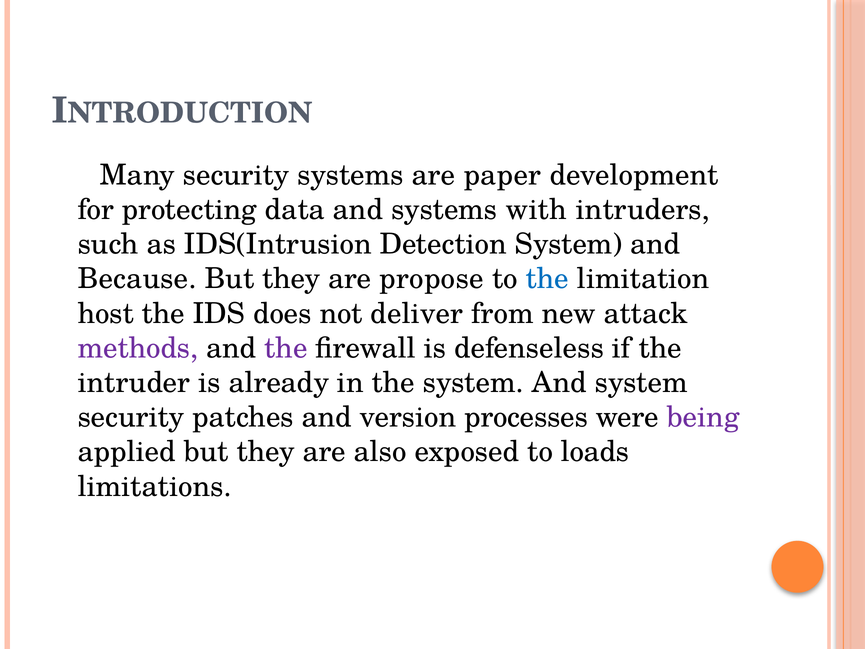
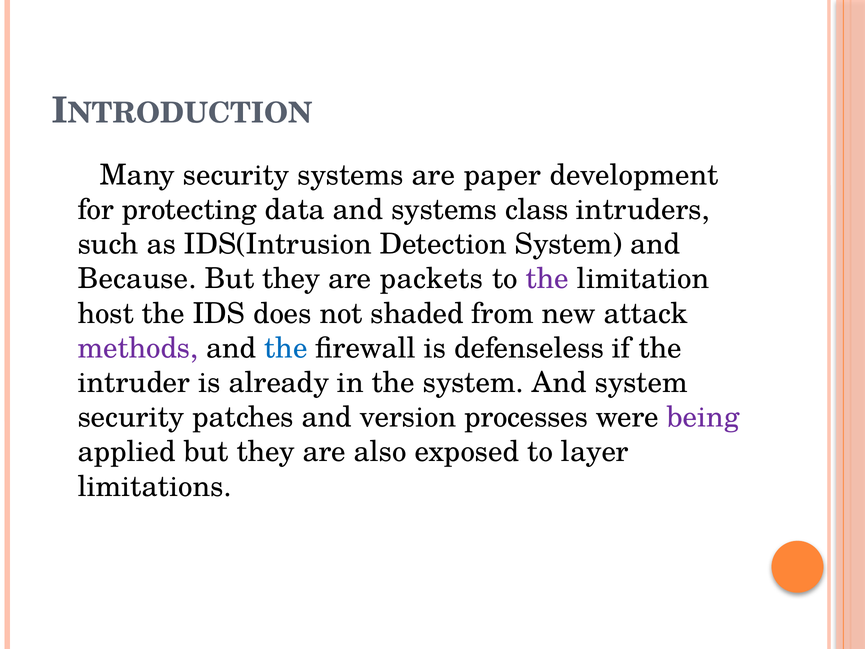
with: with -> class (537, 210)
propose: propose -> packets (432, 279)
the colour: blue -> purple (547, 279)
deliver: deliver -> shaded (417, 313)
the colour: purple -> blue (286, 348)
loads: loads -> layer (595, 452)
